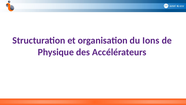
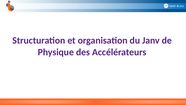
Ions: Ions -> Janv (151, 40)
